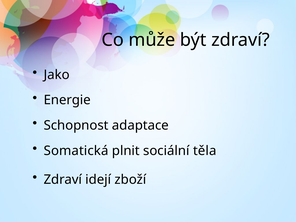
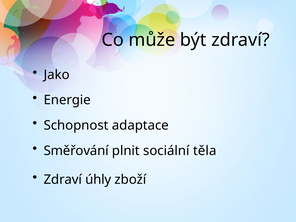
Somatická: Somatická -> Směřování (76, 151)
idejí: idejí -> úhly (98, 179)
